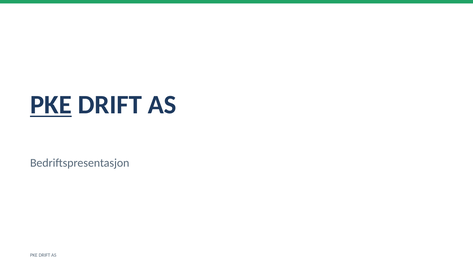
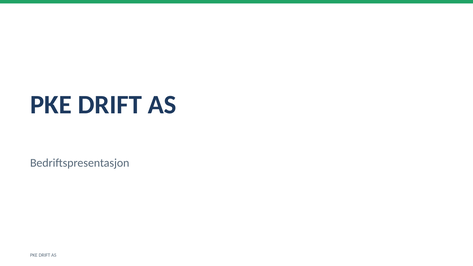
PKE underline: present -> none (51, 105)
